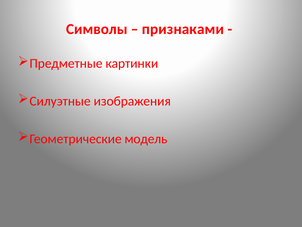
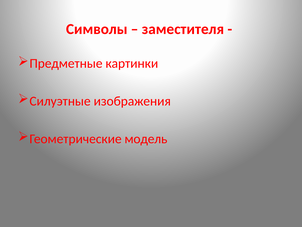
признаками: признаками -> заместителя (183, 29)
